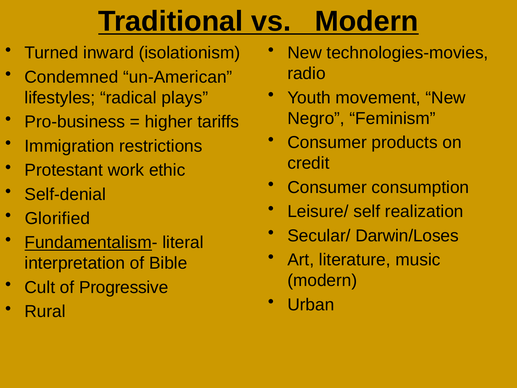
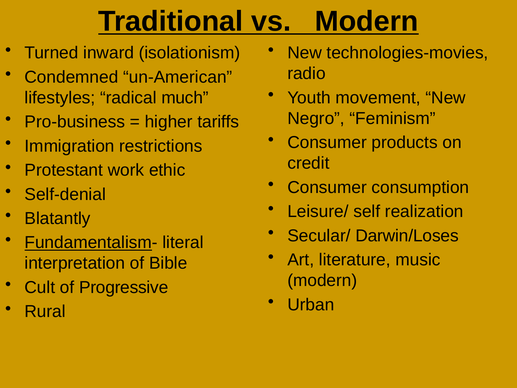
plays: plays -> much (185, 98)
Glorified: Glorified -> Blatantly (58, 218)
